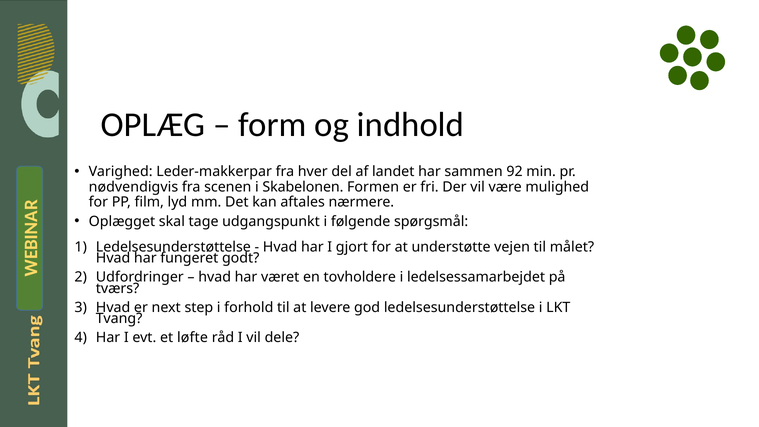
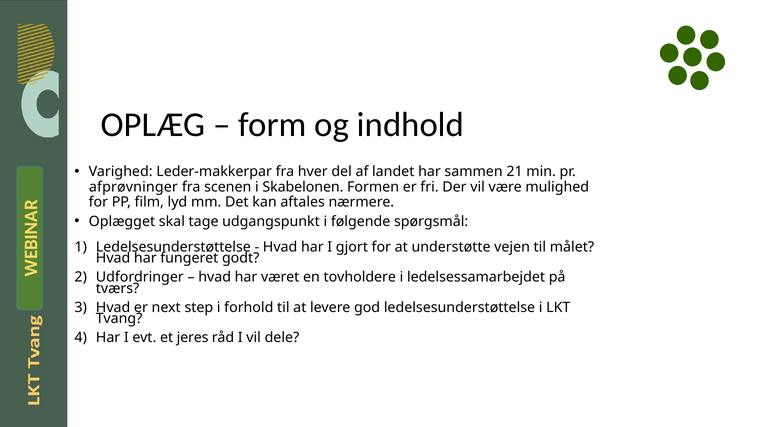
92: 92 -> 21 (515, 172)
nødvendigvis: nødvendigvis -> afprøvninger (133, 187)
løfte: løfte -> jeres (193, 337)
